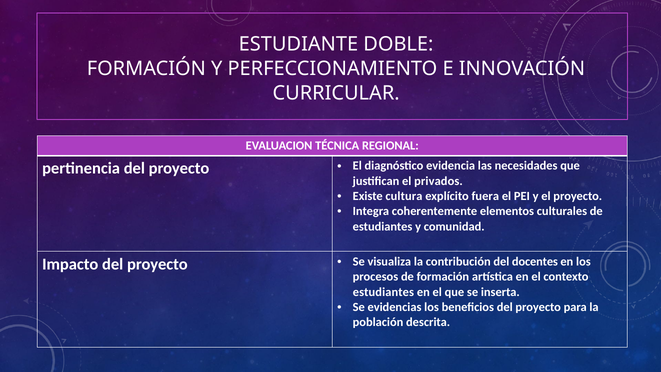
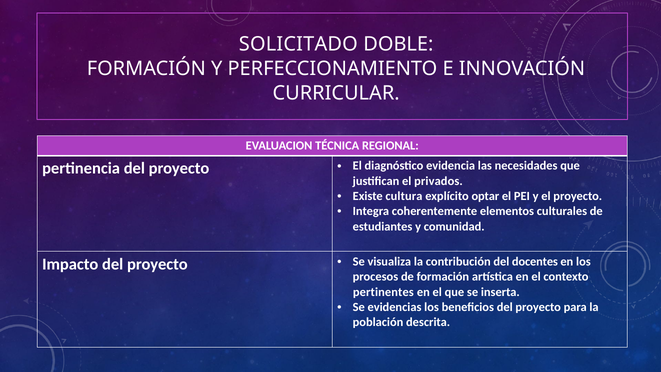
ESTUDIANTE: ESTUDIANTE -> SOLICITADO (298, 44)
fuera: fuera -> optar (485, 196)
estudiantes: estudiantes -> pertinentes (383, 292)
